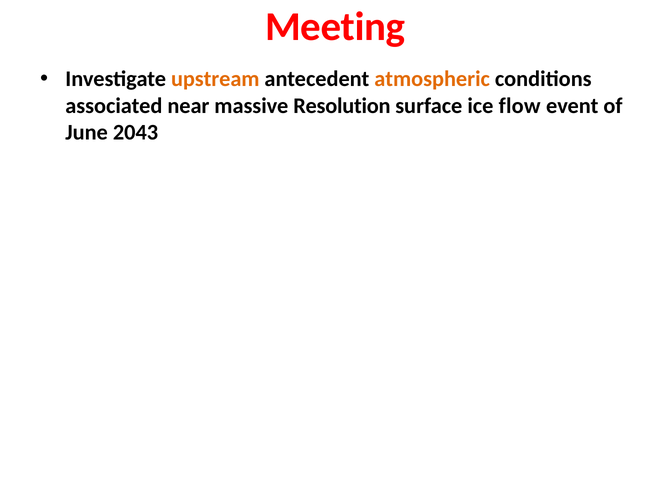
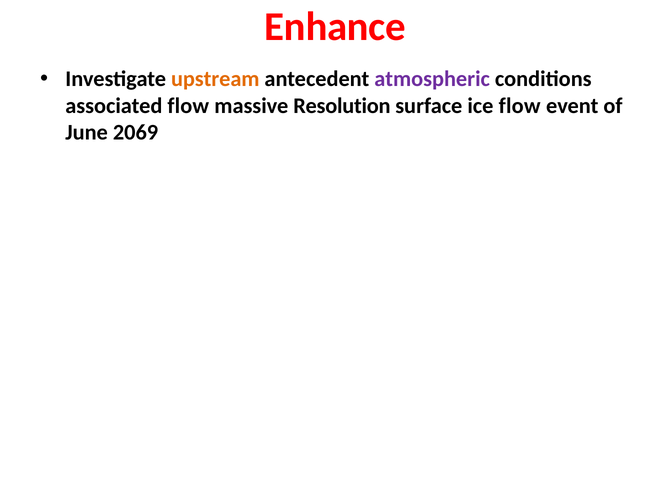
Meeting: Meeting -> Enhance (335, 27)
atmospheric colour: orange -> purple (432, 79)
associated near: near -> flow (188, 106)
2043: 2043 -> 2069 (136, 133)
